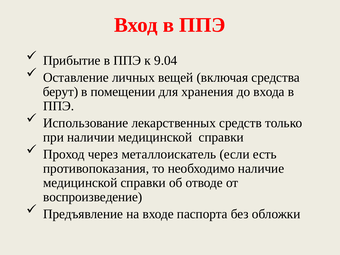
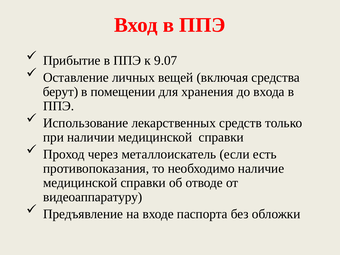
9.04: 9.04 -> 9.07 (166, 60)
воспроизведение: воспроизведение -> видеоаппаратуру (93, 197)
